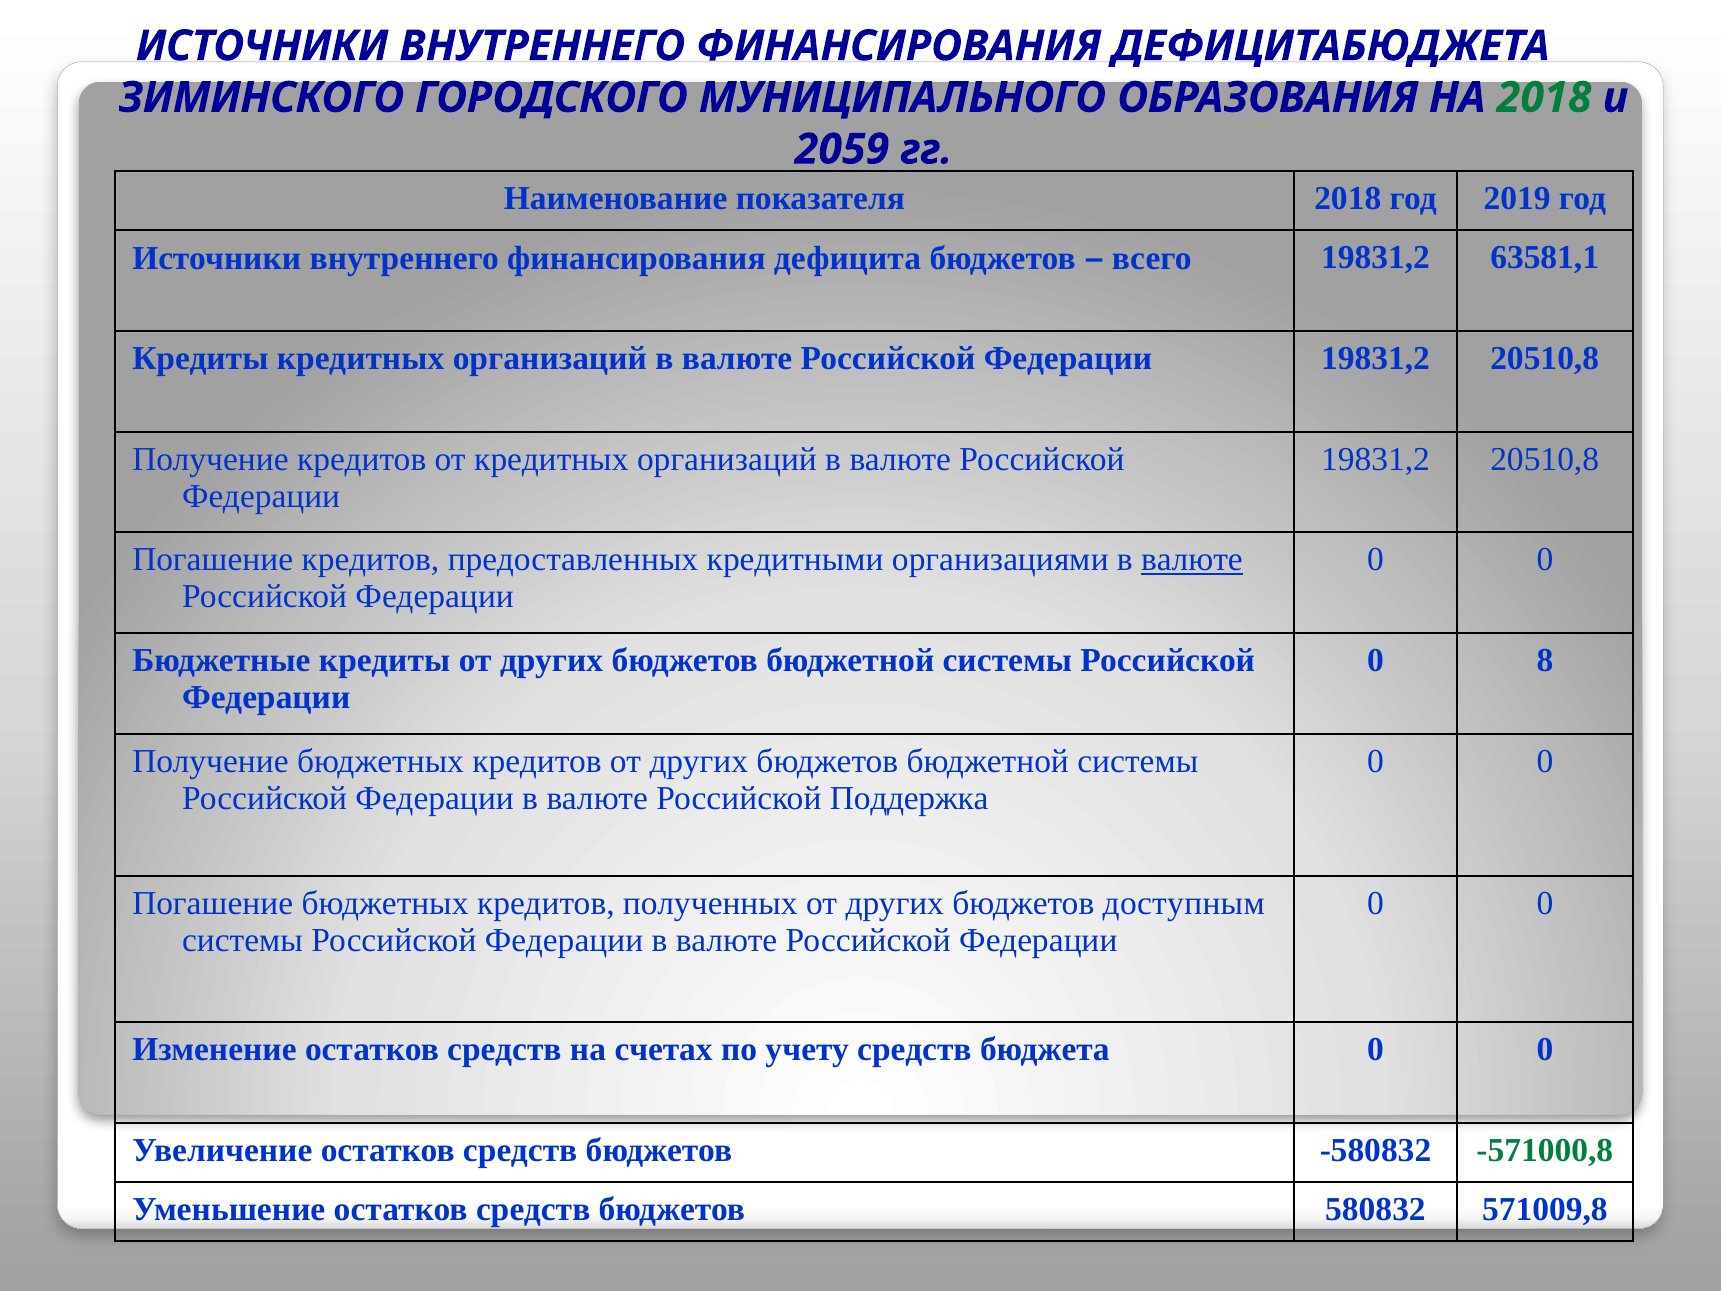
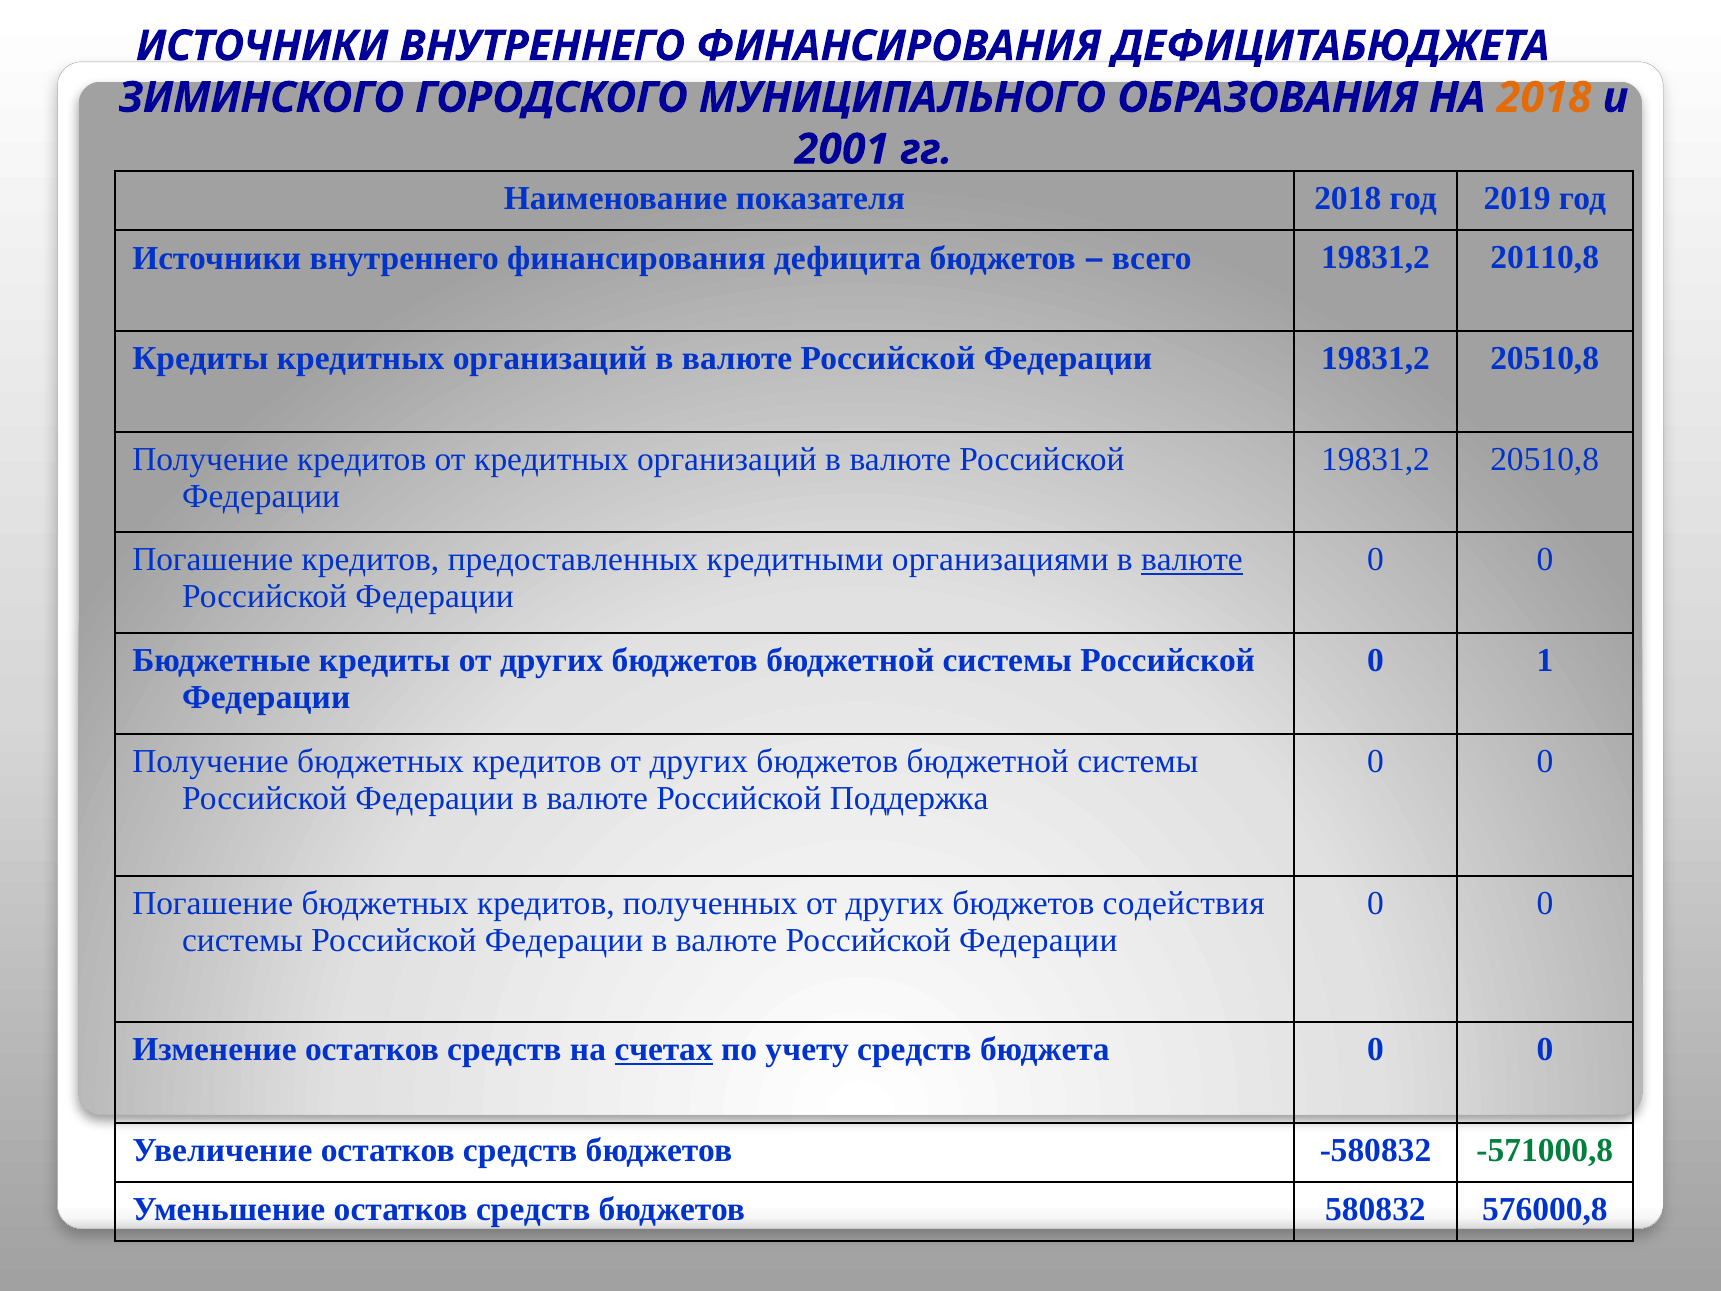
2018 colour: green -> orange (1544, 98)
2059: 2059 -> 2001 (842, 149)
63581,1: 63581,1 -> 20110,8 (1545, 257)
8: 8 -> 1 (1545, 661)
доступным: доступным -> содействия (1184, 904)
счетах underline: none -> present (664, 1049)
571009,8: 571009,8 -> 576000,8 (1545, 1209)
